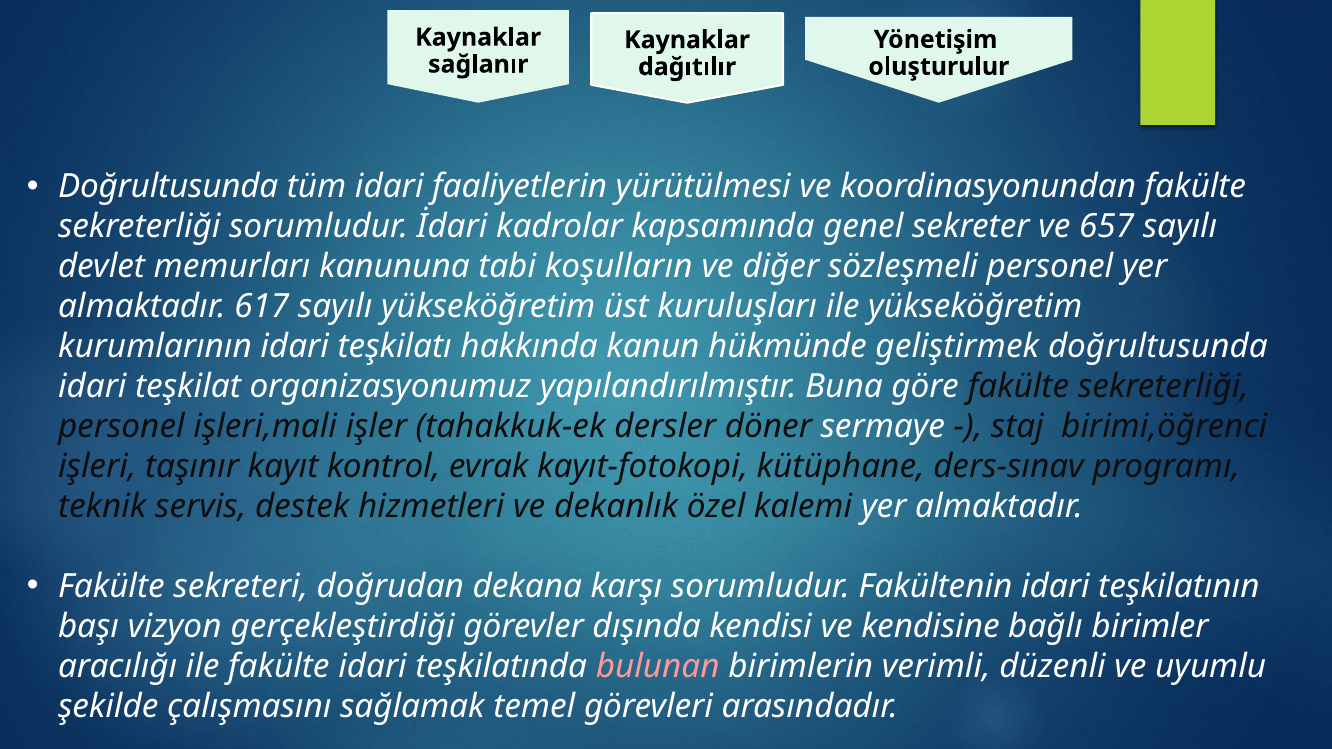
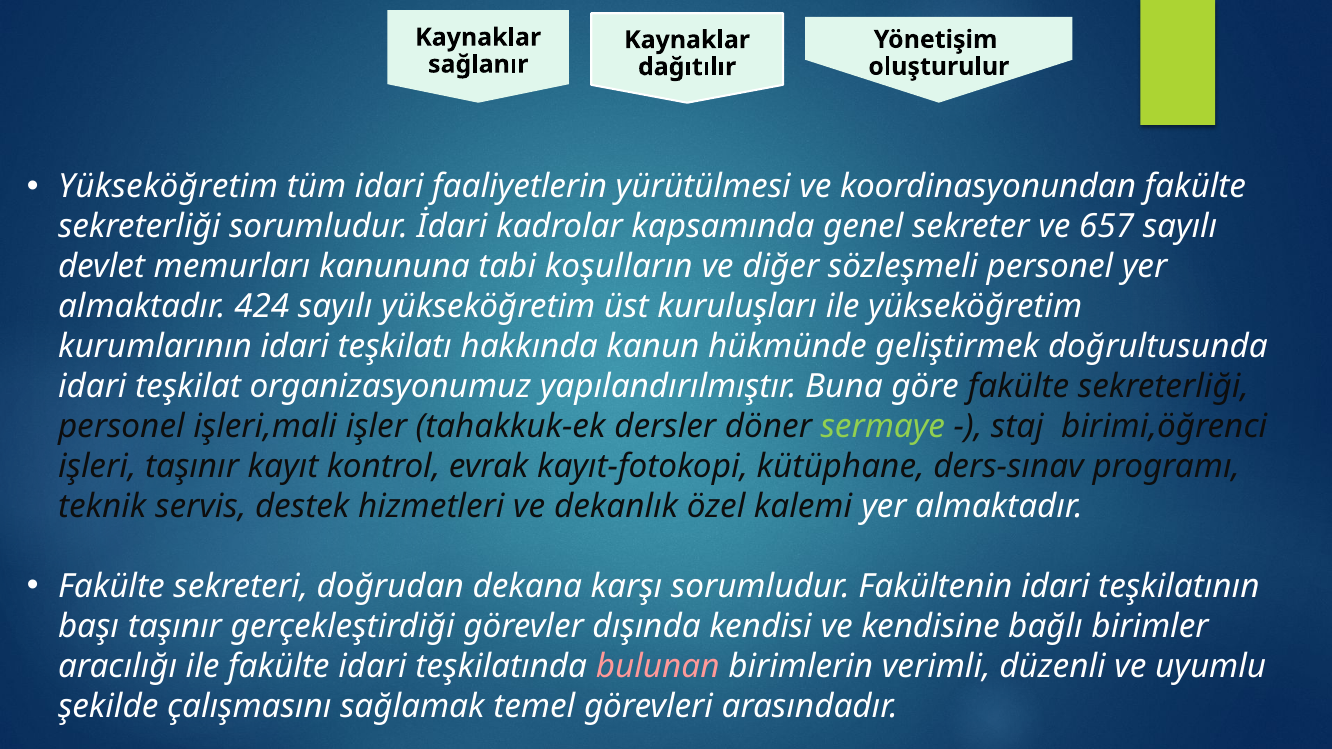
Doğrultusunda: Doğrultusunda -> Yükseköğretim (168, 187)
617: 617 -> 424 (262, 307)
sermaye colour: white -> light green (883, 427)
başı vizyon: vizyon -> taşınır (175, 627)
